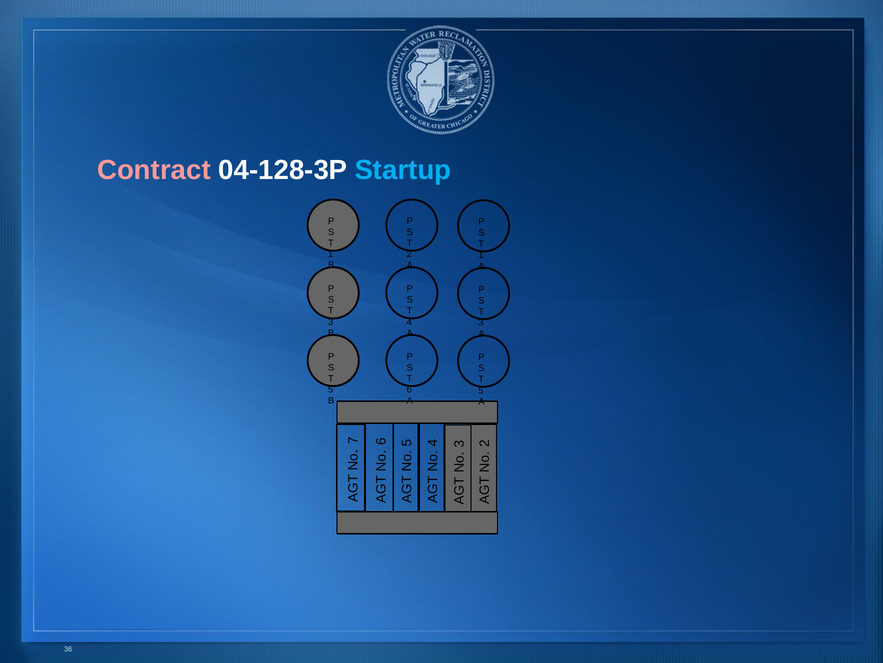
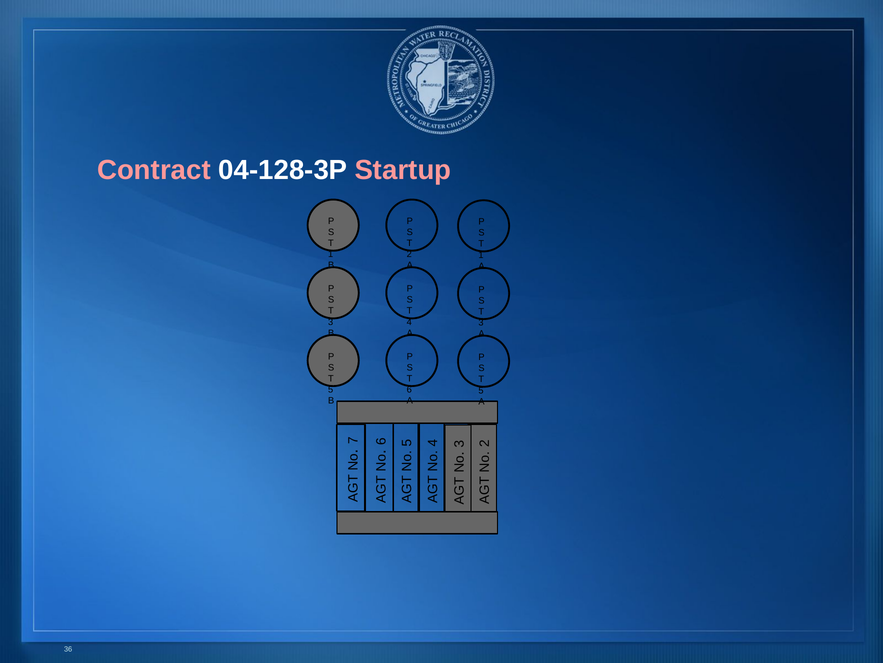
Startup colour: light blue -> pink (403, 170)
